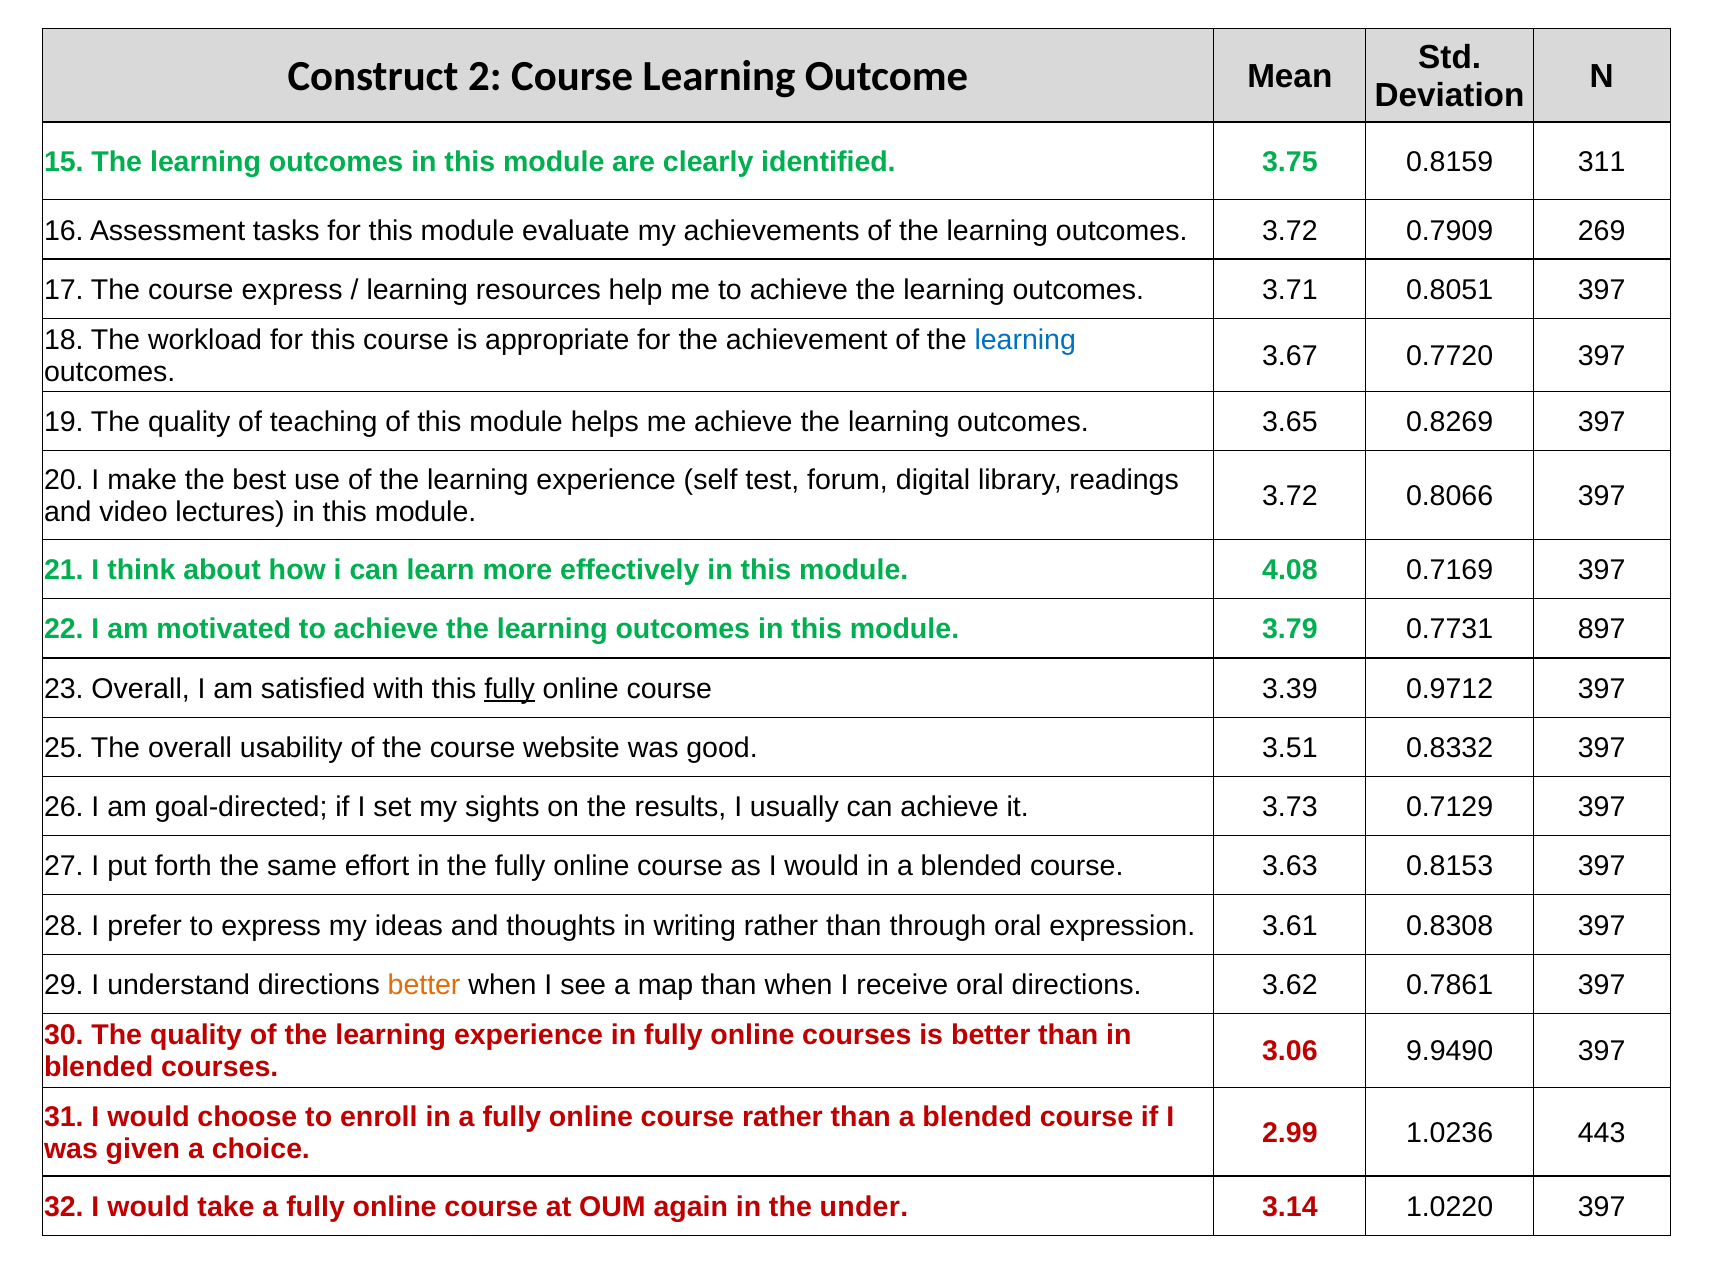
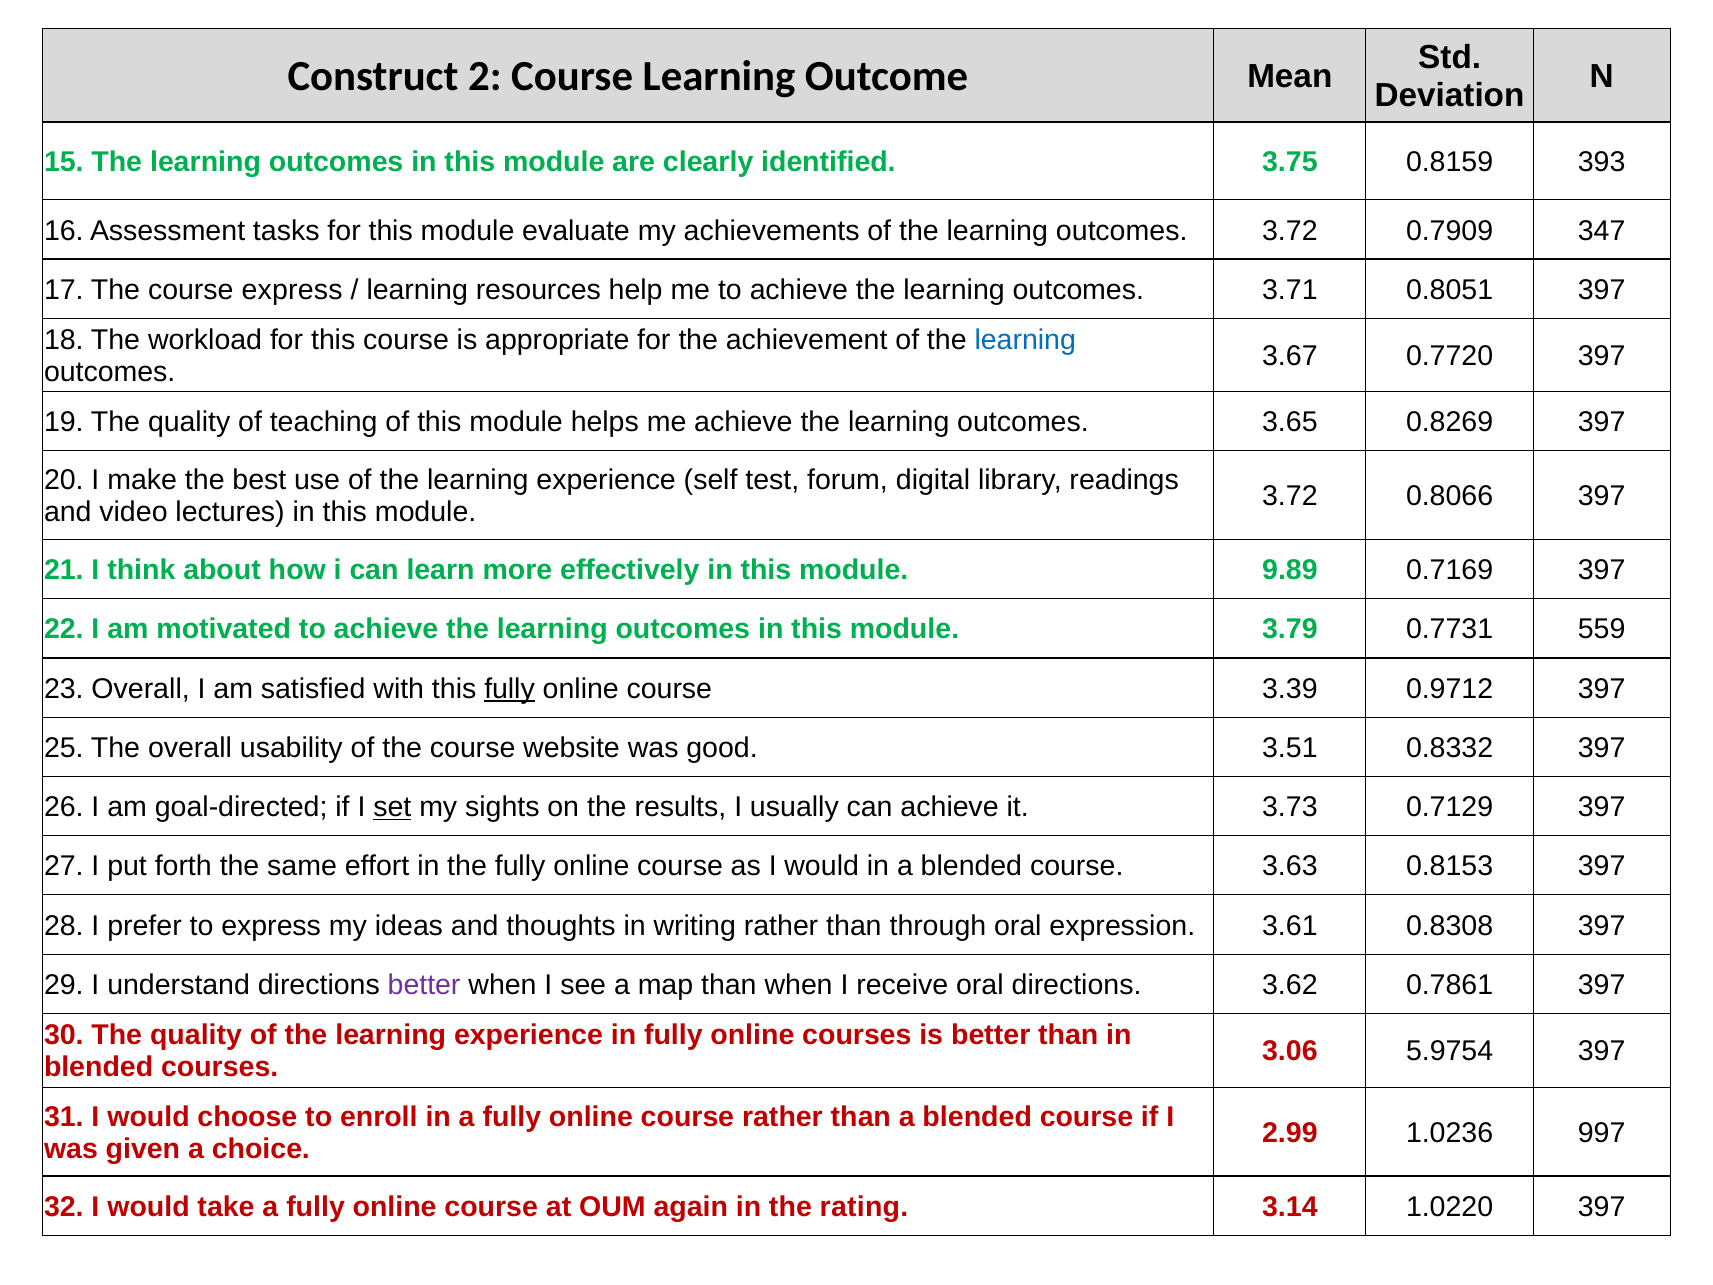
311: 311 -> 393 (1602, 162)
269: 269 -> 347 (1602, 231)
4.08: 4.08 -> 9.89 (1290, 570)
897: 897 -> 559 (1602, 629)
set underline: none -> present (392, 807)
better colour: orange -> purple (424, 985)
9.9490: 9.9490 -> 5.9754 (1450, 1051)
443: 443 -> 997 (1602, 1132)
under: under -> rating (864, 1207)
